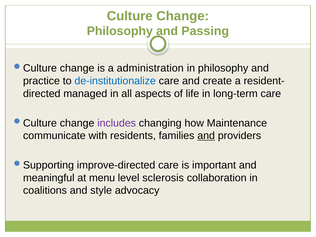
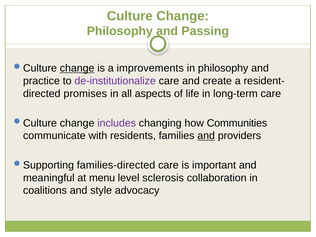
change underline: none -> present (77, 68)
administration: administration -> improvements (150, 68)
de-institutionalize colour: blue -> purple (115, 81)
managed: managed -> promises (85, 94)
Maintenance: Maintenance -> Communities (237, 123)
improve-directed: improve-directed -> families-directed (116, 165)
